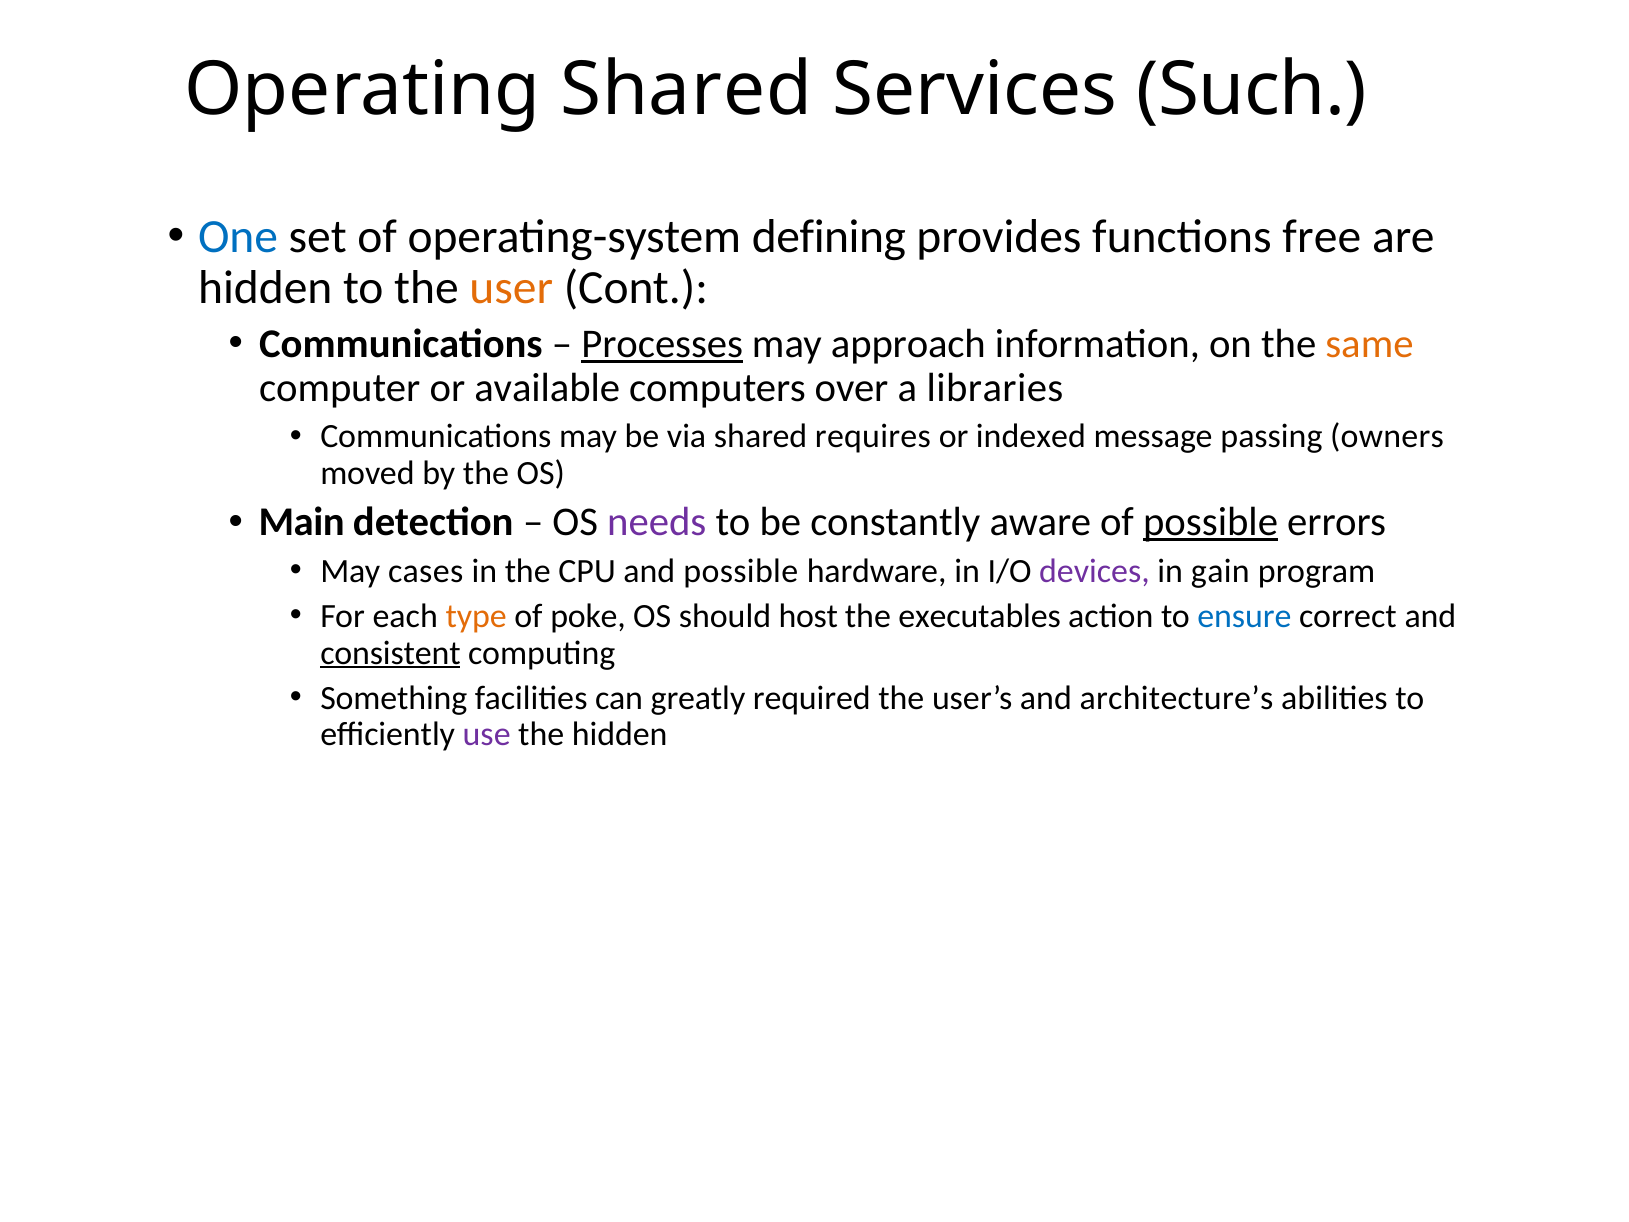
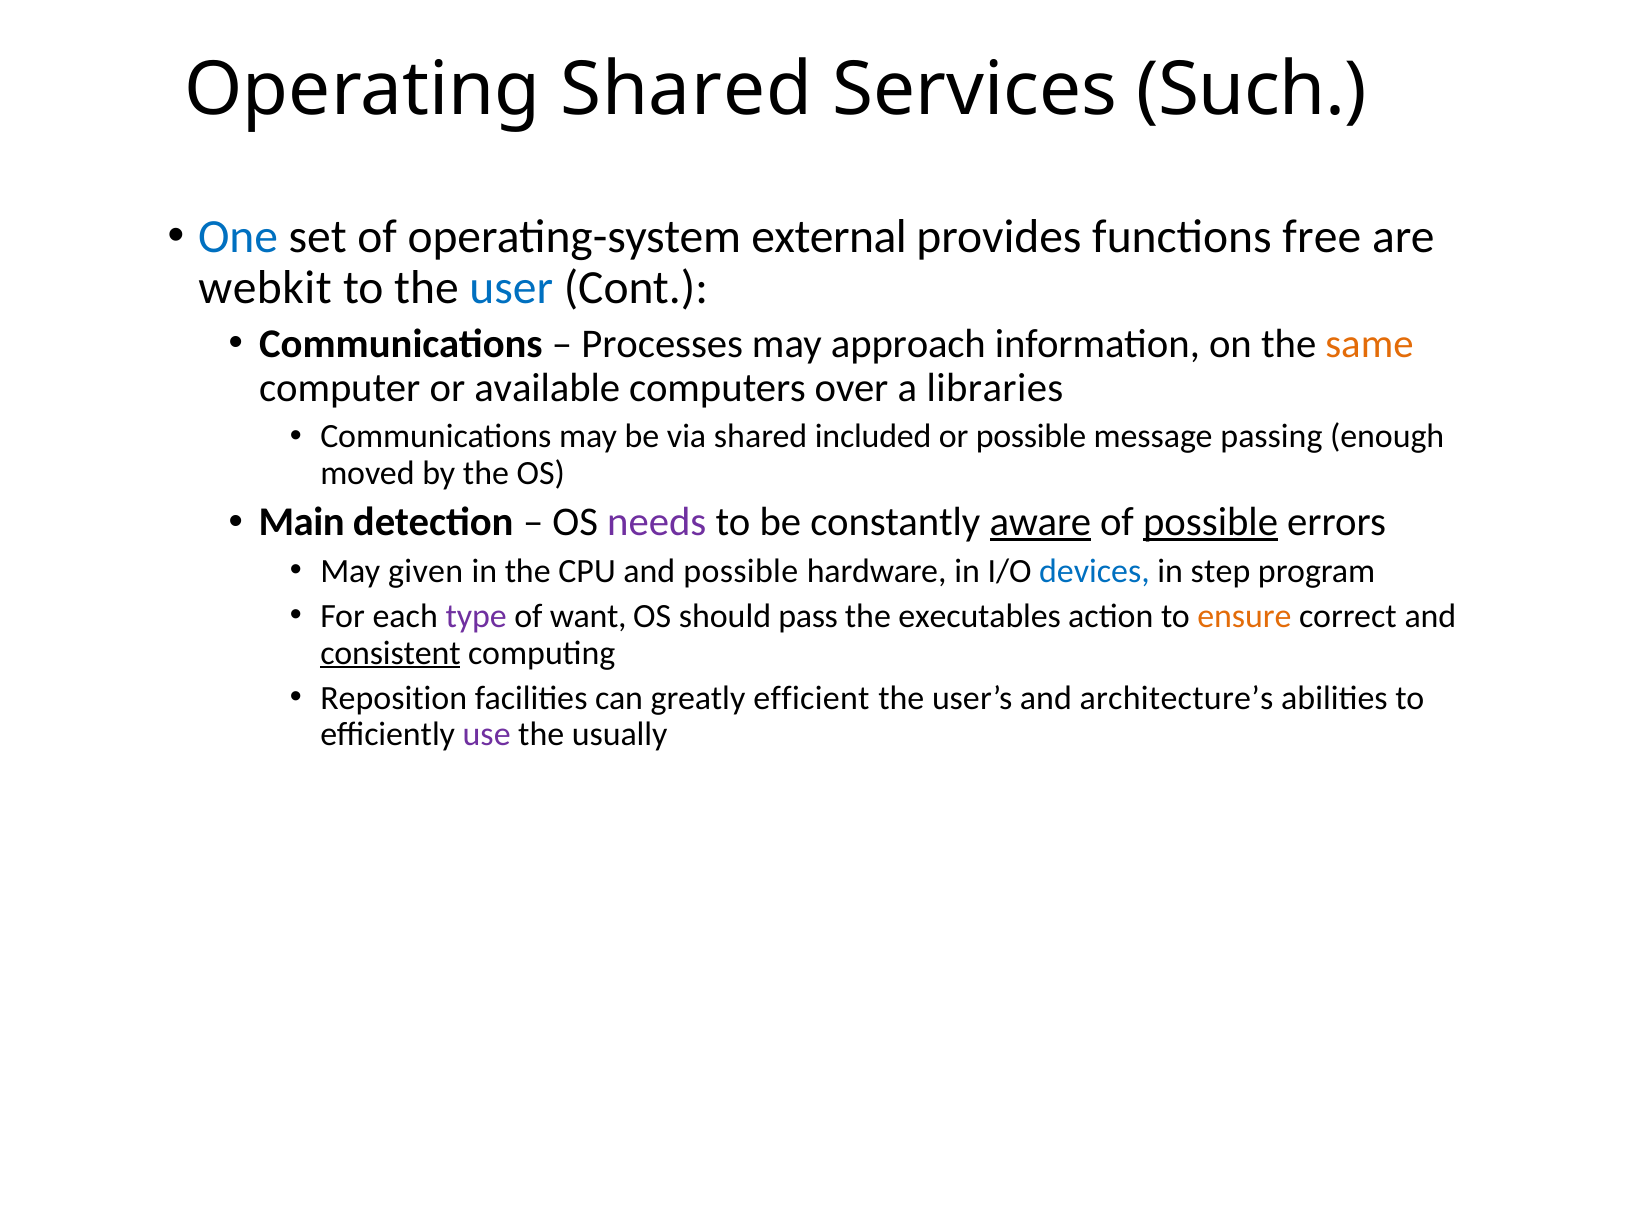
defining: defining -> external (829, 236)
hidden: hidden -> webkit (265, 288)
user colour: orange -> blue (511, 288)
Processes underline: present -> none (662, 344)
requires: requires -> included (873, 437)
or indexed: indexed -> possible (1031, 437)
owners: owners -> enough (1387, 437)
aware underline: none -> present (1040, 522)
cases: cases -> given (426, 571)
devices colour: purple -> blue (1094, 571)
gain: gain -> step (1220, 571)
type colour: orange -> purple (476, 616)
poke: poke -> want (588, 616)
host: host -> pass (808, 616)
ensure colour: blue -> orange (1244, 616)
Something: Something -> Reposition (394, 698)
required: required -> efficient (812, 698)
the hidden: hidden -> usually (620, 735)
